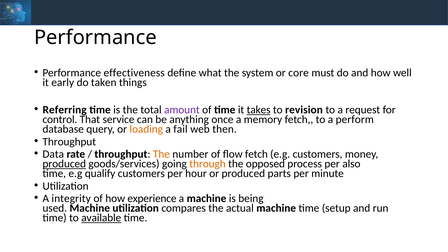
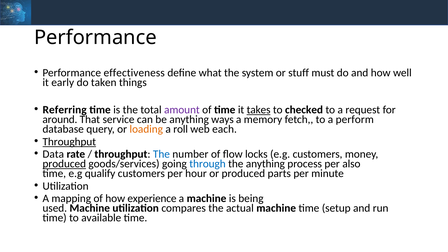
core: core -> stuff (299, 73)
revision: revision -> checked (304, 110)
control: control -> around (60, 120)
once: once -> ways (222, 120)
fail: fail -> roll (181, 129)
then: then -> each (225, 129)
Throughput underline: none -> present (69, 142)
The colour: orange -> blue (161, 154)
flow fetch: fetch -> locks (256, 154)
through colour: orange -> blue (208, 164)
the opposed: opposed -> anything (265, 164)
integrity: integrity -> mapping (71, 199)
available underline: present -> none (101, 218)
